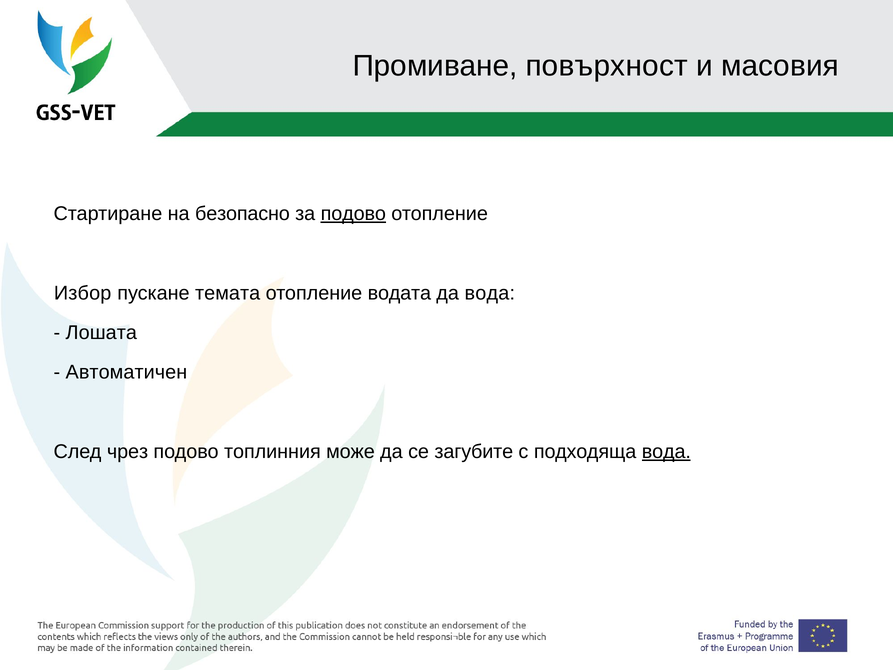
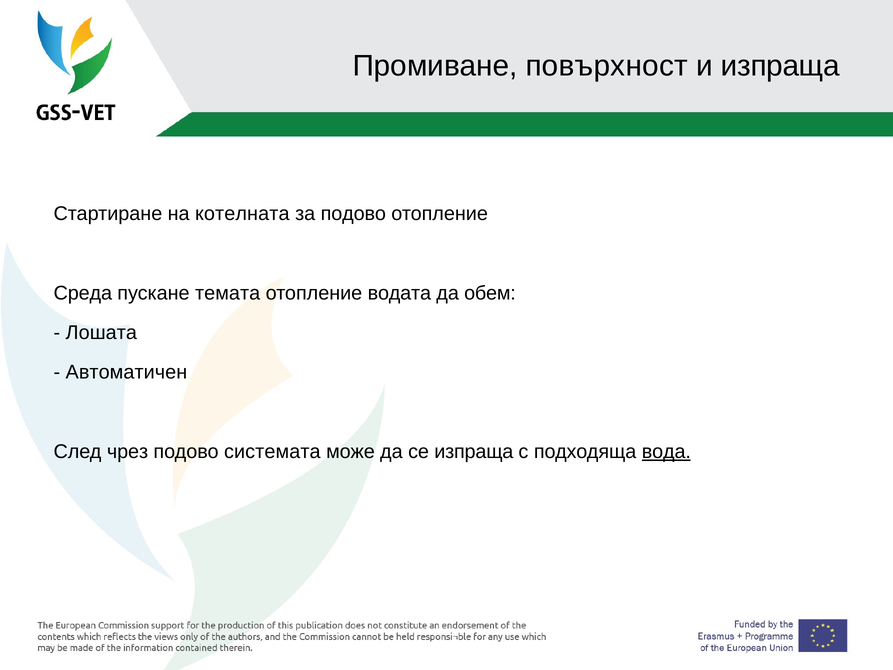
и масовия: масовия -> изпраща (780, 66)
безопасно: безопасно -> котелната (242, 214)
подово underline: present -> none (353, 214)
Избор: Избор -> Среда (83, 293)
да вода: вода -> обем (490, 293)
топлинния: топлинния -> системата (272, 452)
се загубите: загубите -> изпраща (474, 452)
